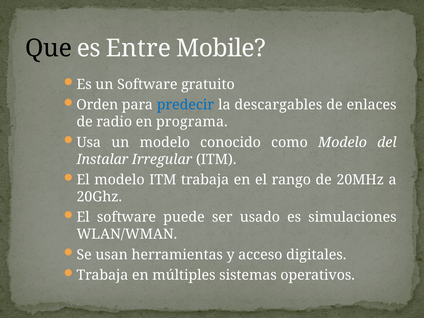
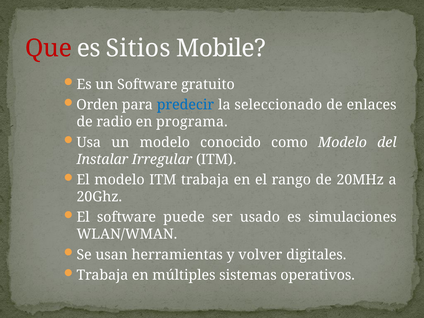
Que colour: black -> red (49, 48)
Entre: Entre -> Sitios (138, 48)
descargables: descargables -> seleccionado (278, 105)
acceso: acceso -> volver (260, 255)
